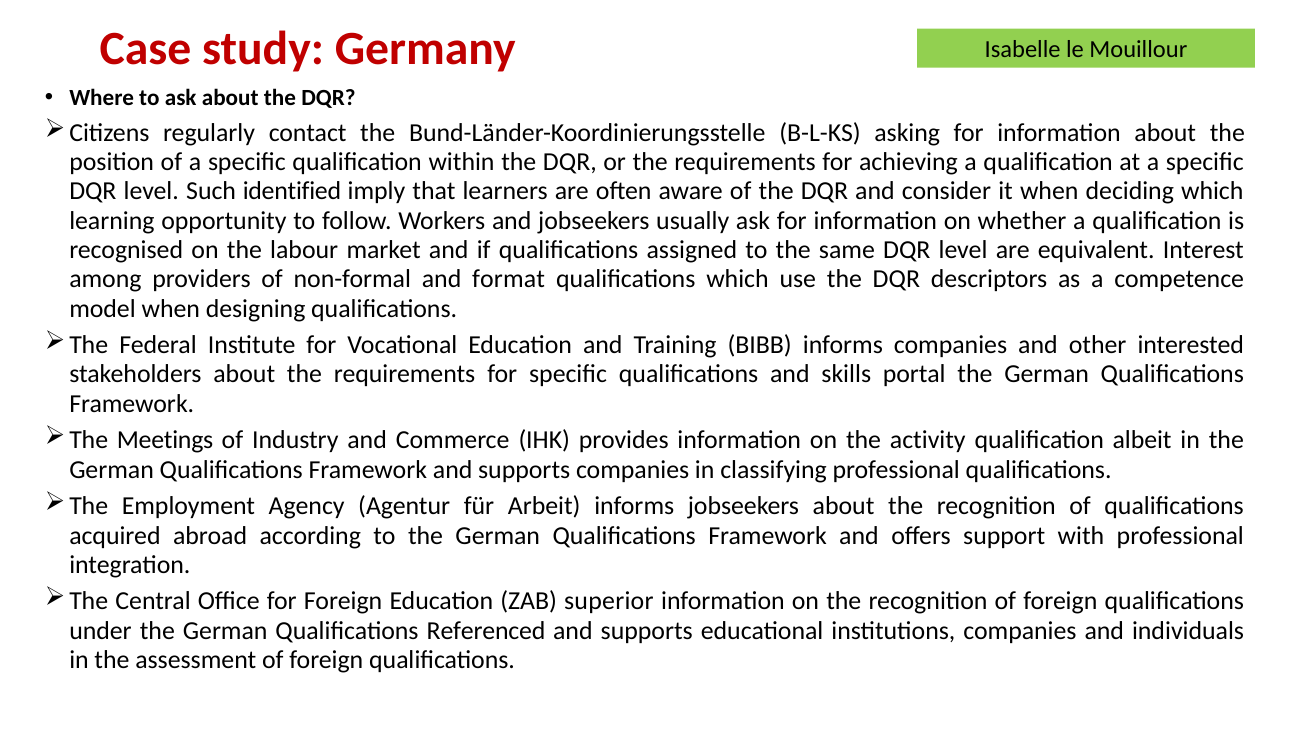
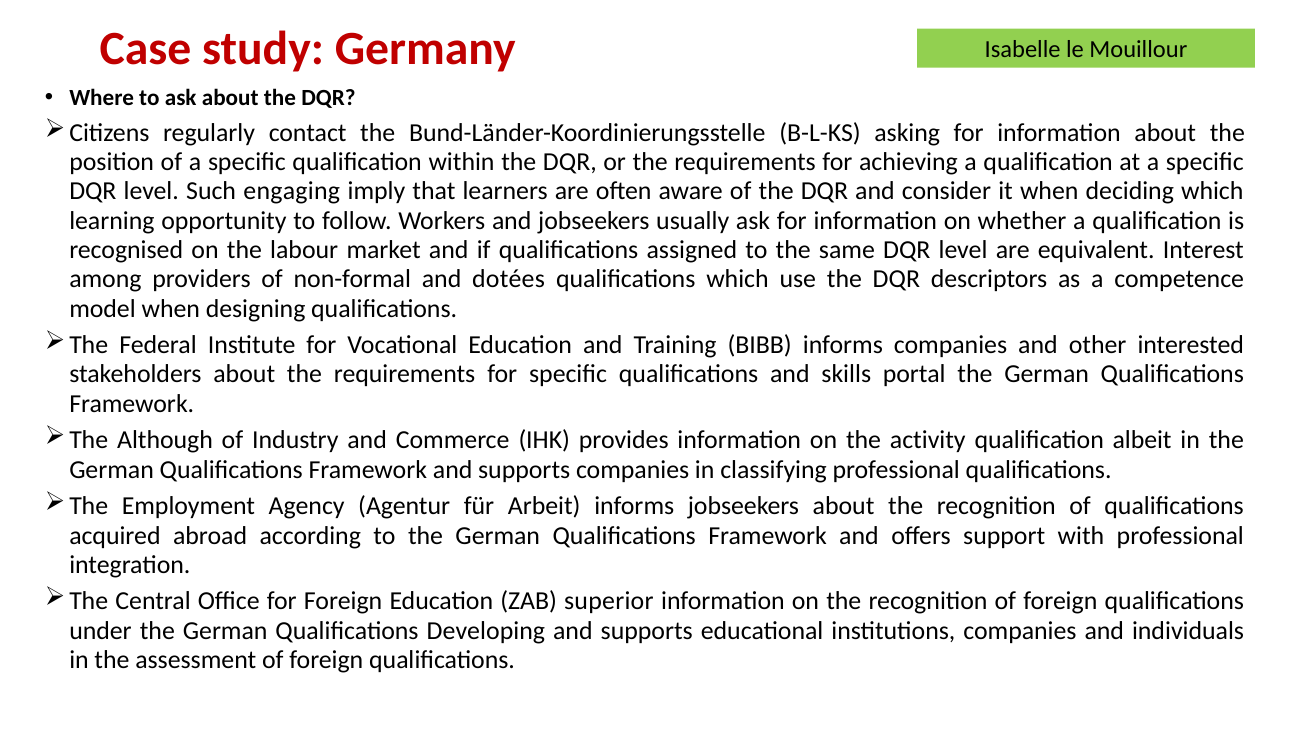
identified: identified -> engaging (292, 191)
format: format -> dotées (509, 279)
Meetings: Meetings -> Although (165, 440)
Referenced: Referenced -> Developing (486, 631)
